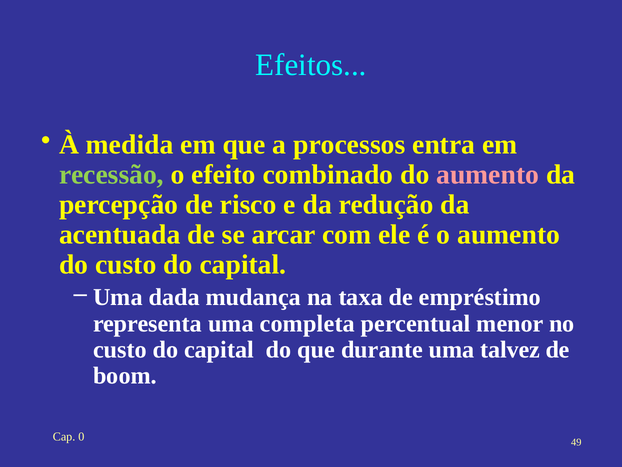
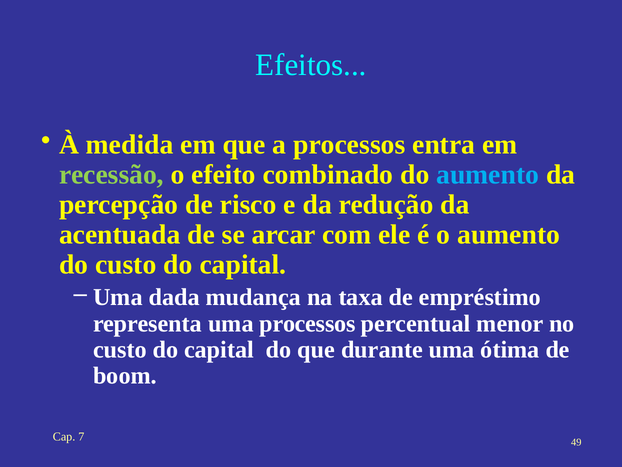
aumento colour: pink -> light blue (488, 175)
uma completa: completa -> processos (307, 323)
talvez: talvez -> ótima (510, 349)
0: 0 -> 7 (81, 436)
